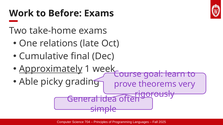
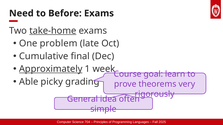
Work: Work -> Need (21, 13)
take-home underline: none -> present (53, 31)
relations: relations -> problem (59, 44)
